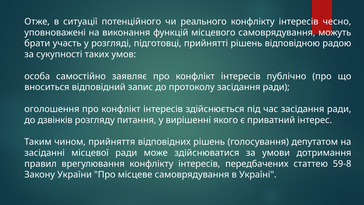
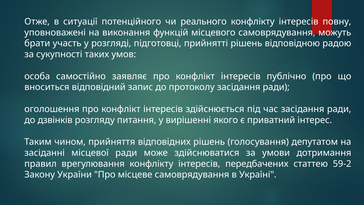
чесно: чесно -> повну (337, 22)
59-8: 59-8 -> 59-2 (342, 164)
